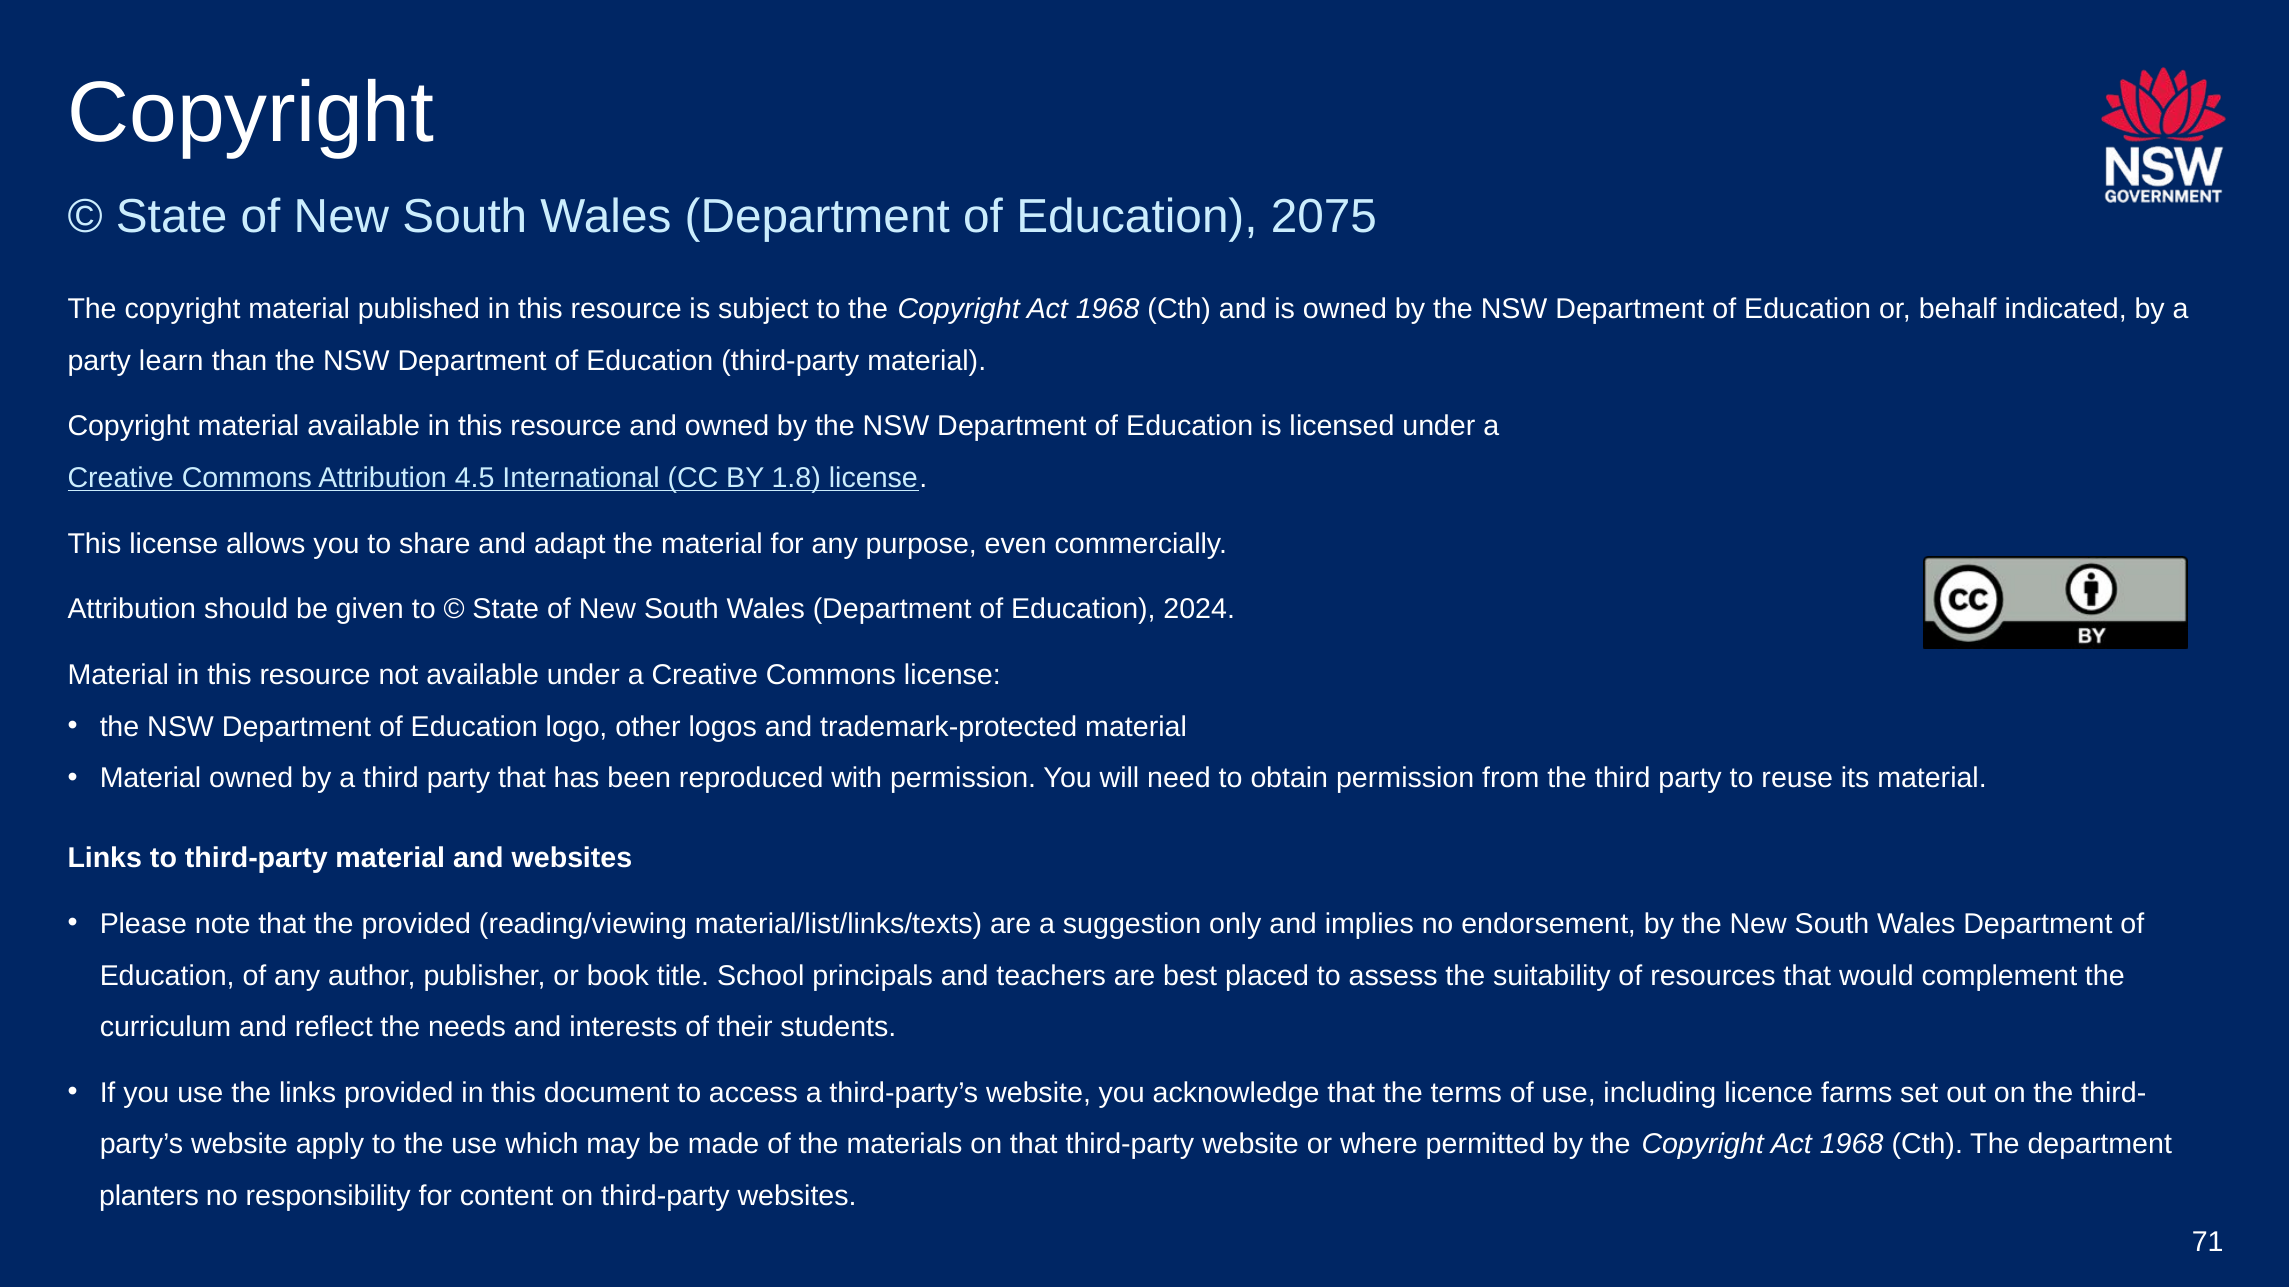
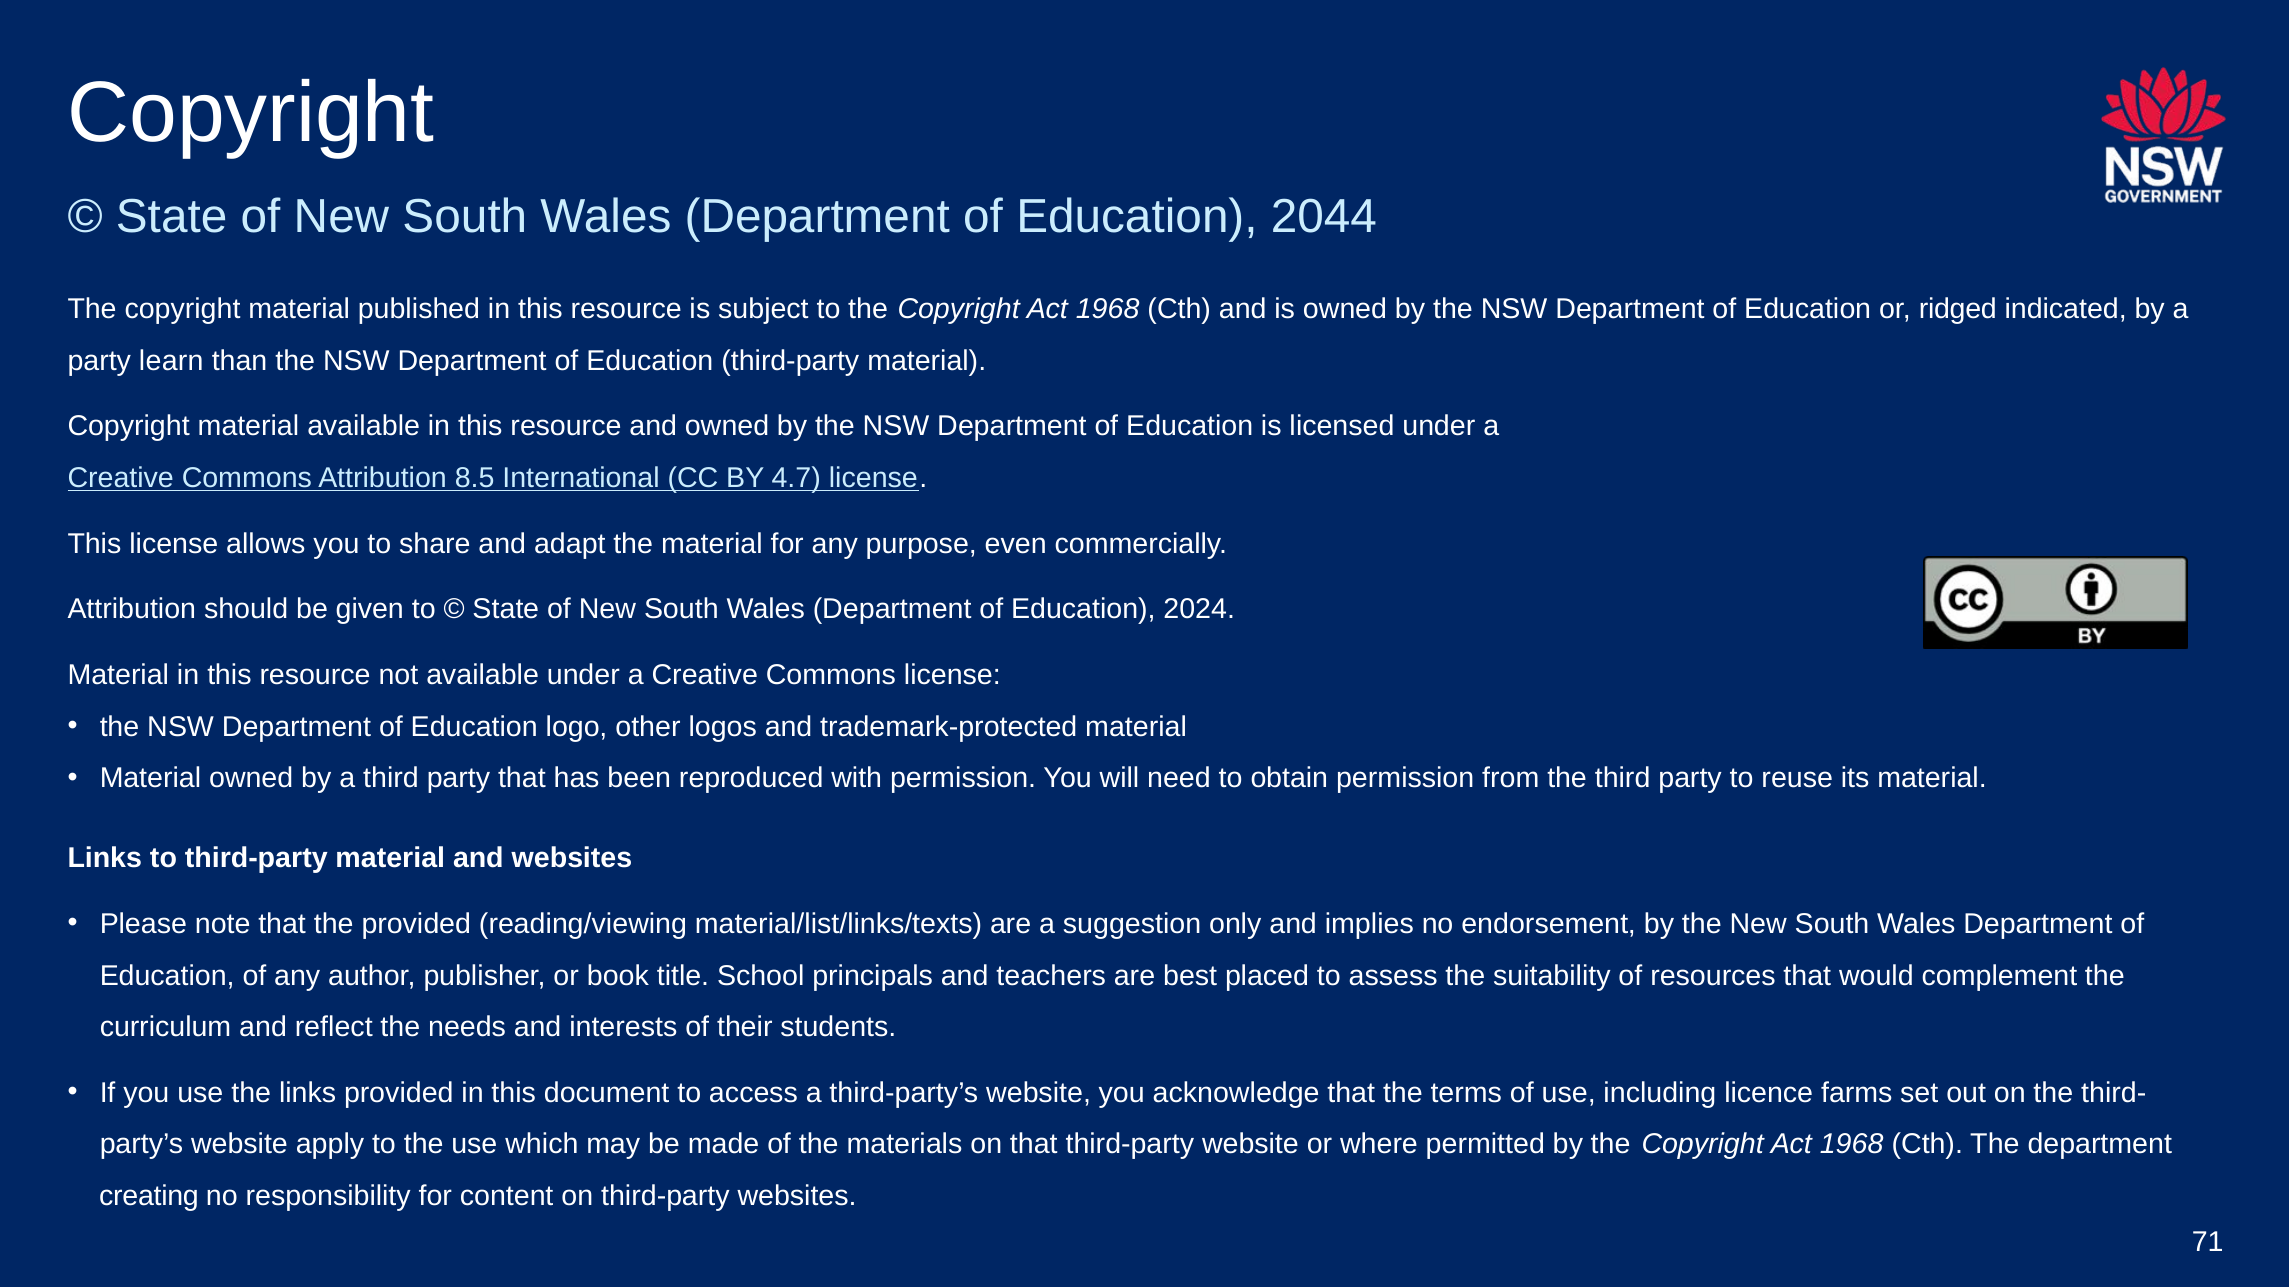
2075: 2075 -> 2044 (1324, 217)
behalf: behalf -> ridged (1958, 309)
4.5: 4.5 -> 8.5 (475, 478)
1.8: 1.8 -> 4.7 (796, 478)
planters: planters -> creating (149, 1196)
